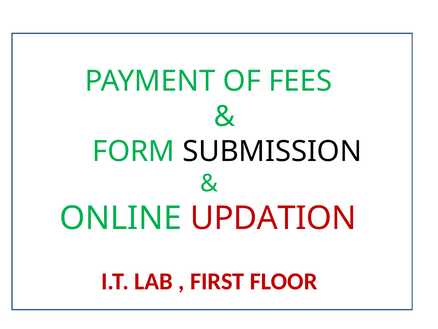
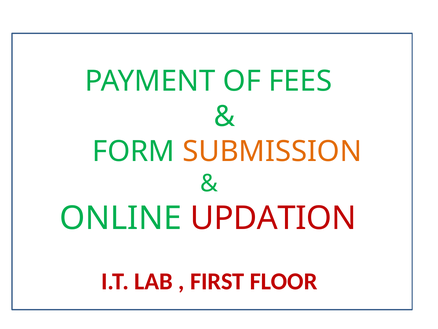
SUBMISSION colour: black -> orange (272, 151)
